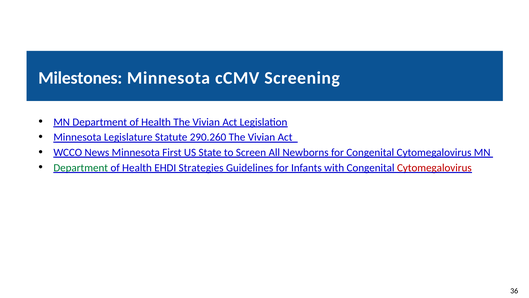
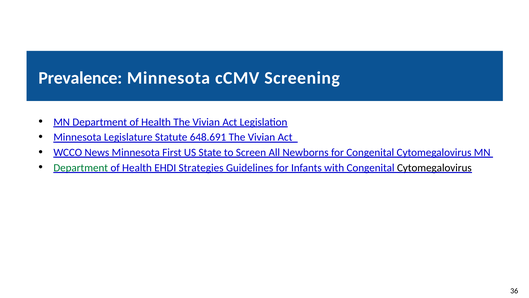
Milestones: Milestones -> Prevalence (80, 78)
290.260: 290.260 -> 648.691 (208, 137)
Cytomegalovirus colour: red -> black (434, 168)
